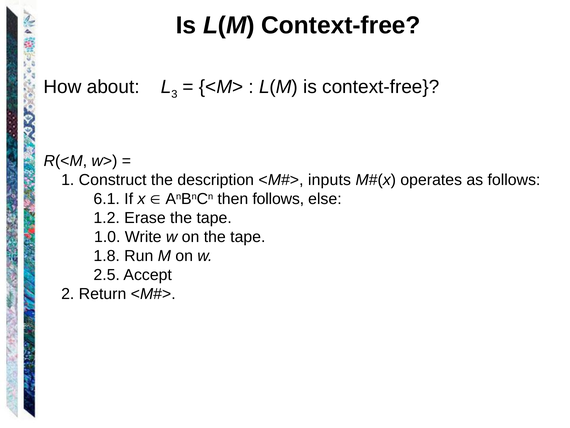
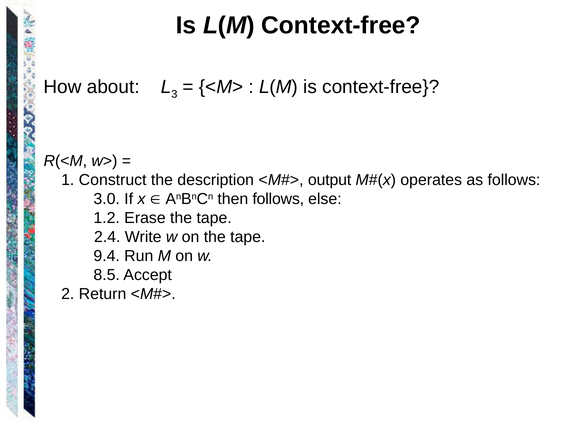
inputs: inputs -> output (330, 180)
6.1: 6.1 -> 3.0 (107, 199)
1.0: 1.0 -> 2.4 (107, 237)
1.8: 1.8 -> 9.4 (107, 256)
2.5: 2.5 -> 8.5 (107, 275)
